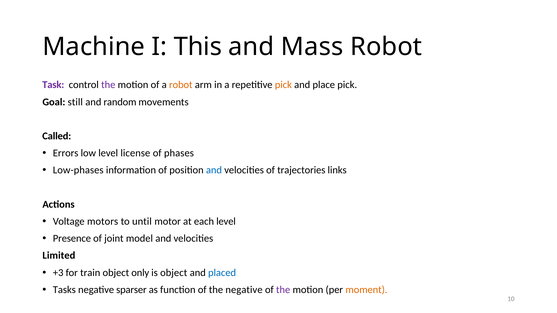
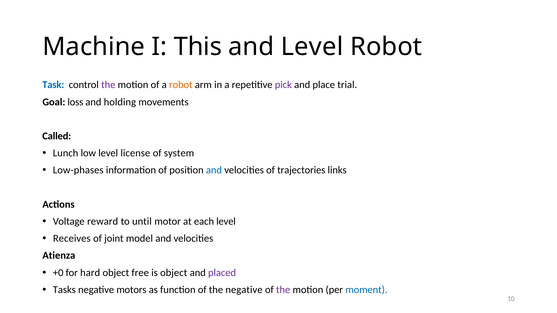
and Mass: Mass -> Level (312, 47)
Task colour: purple -> blue (53, 85)
pick colour: orange -> purple (283, 85)
place pick: pick -> trial (347, 85)
still: still -> loss (75, 102)
random: random -> holding (120, 102)
Errors: Errors -> Lunch (66, 153)
phases: phases -> system (179, 153)
motors: motors -> reward (103, 222)
Presence: Presence -> Receives (72, 239)
Limited: Limited -> Atienza (59, 256)
+3: +3 -> +0 (58, 273)
train: train -> hard (90, 273)
only: only -> free (140, 273)
placed colour: blue -> purple (222, 273)
sparser: sparser -> motors (131, 290)
moment colour: orange -> blue (366, 290)
